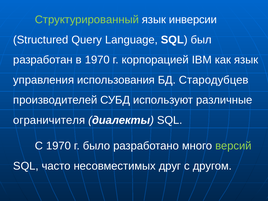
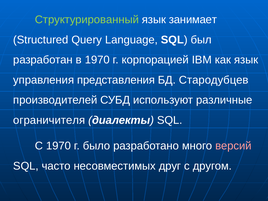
инверсии: инверсии -> занимает (193, 20)
использования: использования -> представления (116, 80)
версий colour: light green -> pink (233, 146)
